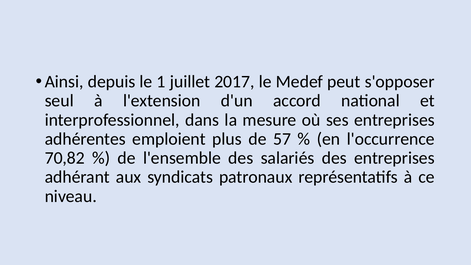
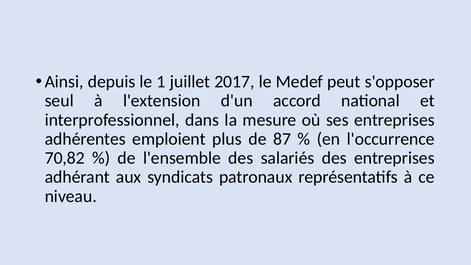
57: 57 -> 87 (282, 139)
